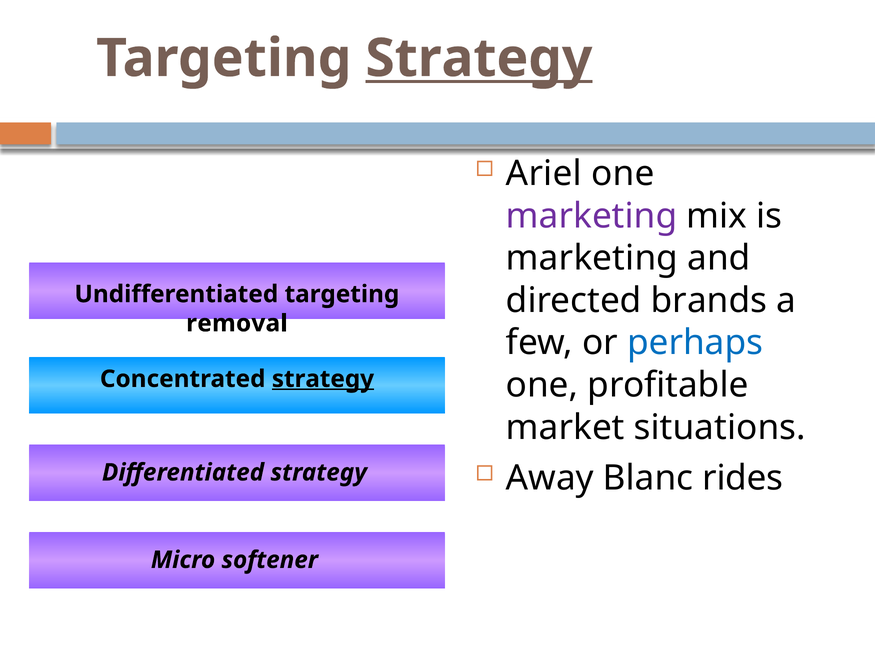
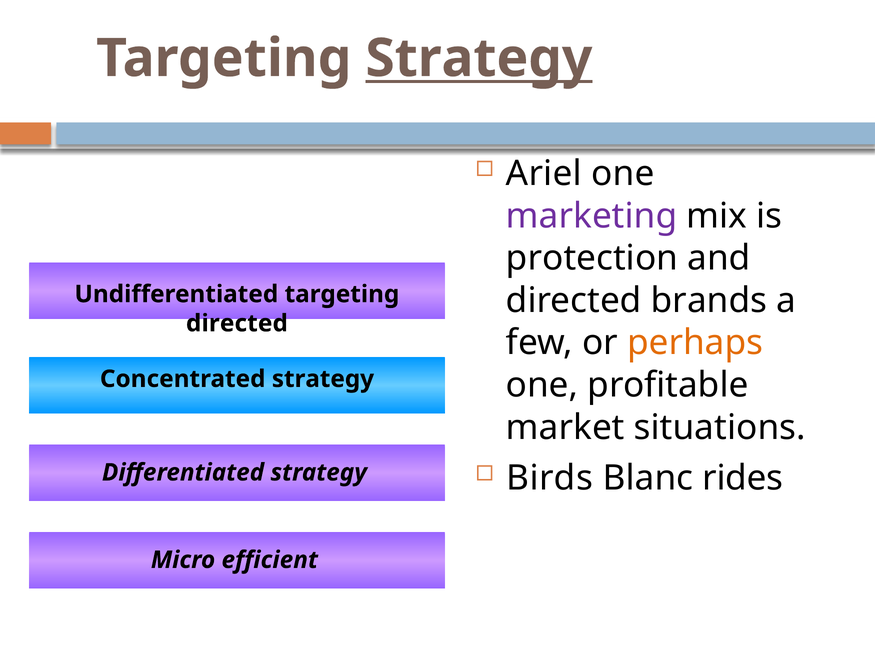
marketing: marketing -> protection (592, 258)
removal: removal -> directed (237, 323)
perhaps colour: blue -> orange (695, 343)
strategy underline: present -> none (323, 379)
Away: Away -> Birds (550, 478)
softener: softener -> efficient (270, 560)
